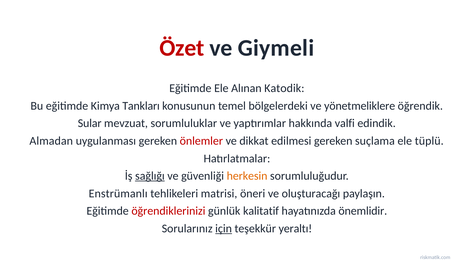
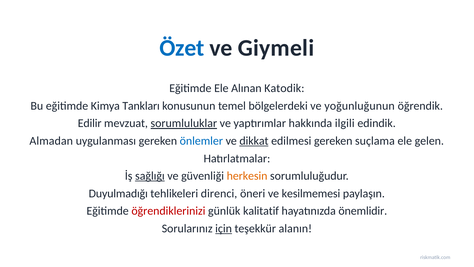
Özet colour: red -> blue (182, 48)
yönetmeliklere: yönetmeliklere -> yoğunluğunun (360, 106)
Sular: Sular -> Edilir (90, 123)
sorumluluklar underline: none -> present (184, 123)
valfi: valfi -> ilgili (345, 123)
önlemler colour: red -> blue (201, 141)
dikkat underline: none -> present (254, 141)
tüplü: tüplü -> gelen (429, 141)
Enstrümanlı: Enstrümanlı -> Duyulmadığı (118, 193)
matrisi: matrisi -> direnci (219, 193)
oluşturacağı: oluşturacağı -> kesilmemesi (311, 193)
yeraltı: yeraltı -> alanın (295, 228)
